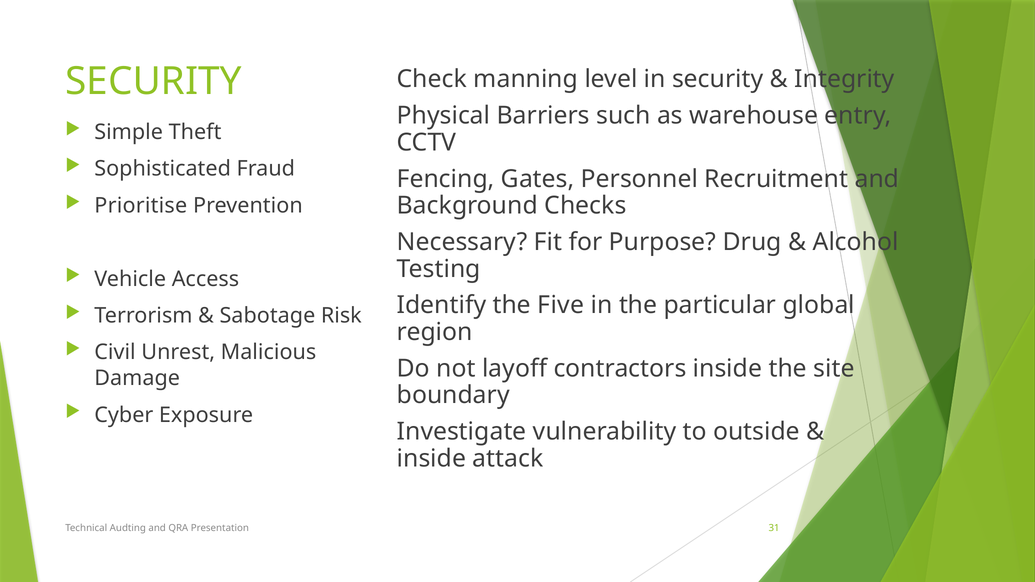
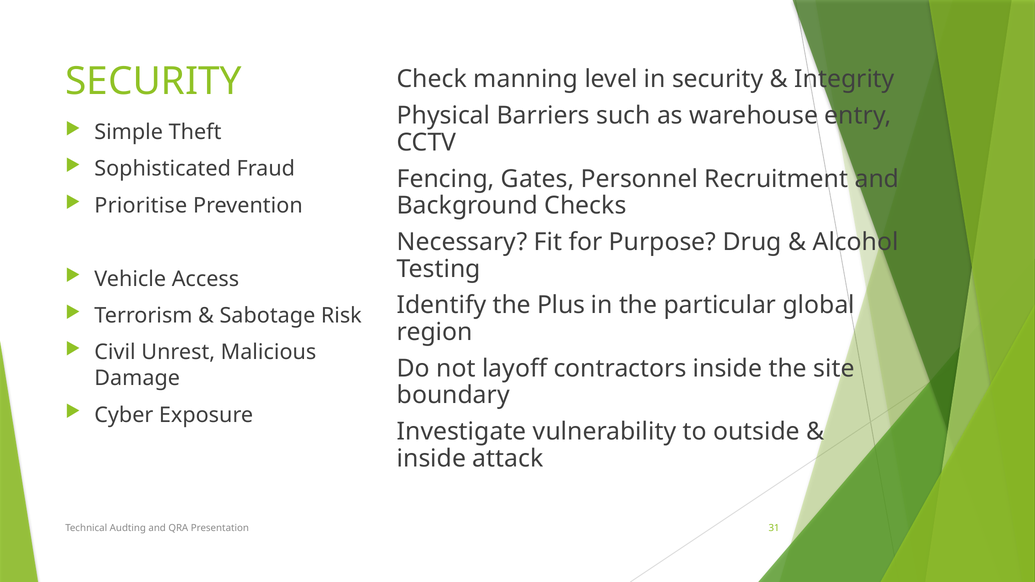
Five: Five -> Plus (561, 305)
